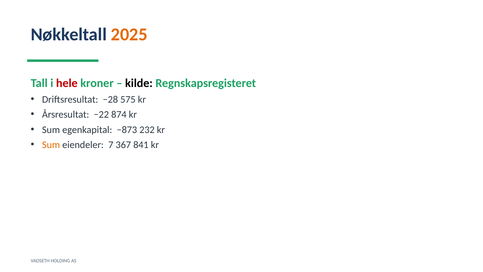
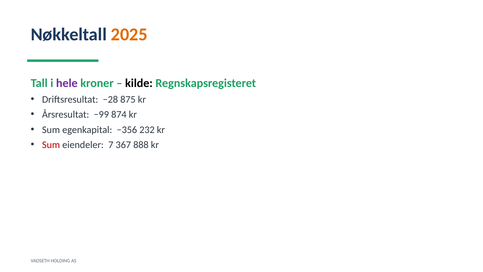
hele colour: red -> purple (67, 83)
575: 575 -> 875 (128, 99)
−22: −22 -> −99 (101, 114)
−873: −873 -> −356 (127, 130)
Sum colour: orange -> red (51, 145)
841: 841 -> 888 (141, 145)
